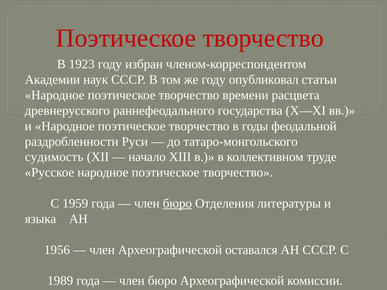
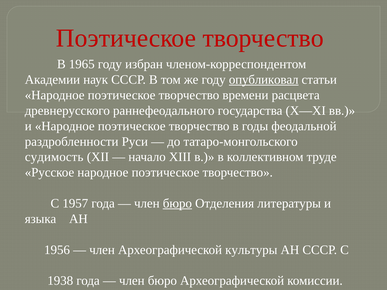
1923: 1923 -> 1965 (82, 64)
опубликовал underline: none -> present (264, 80)
1959: 1959 -> 1957 (75, 204)
оставался: оставался -> культуры (251, 250)
1989: 1989 -> 1938 (60, 281)
